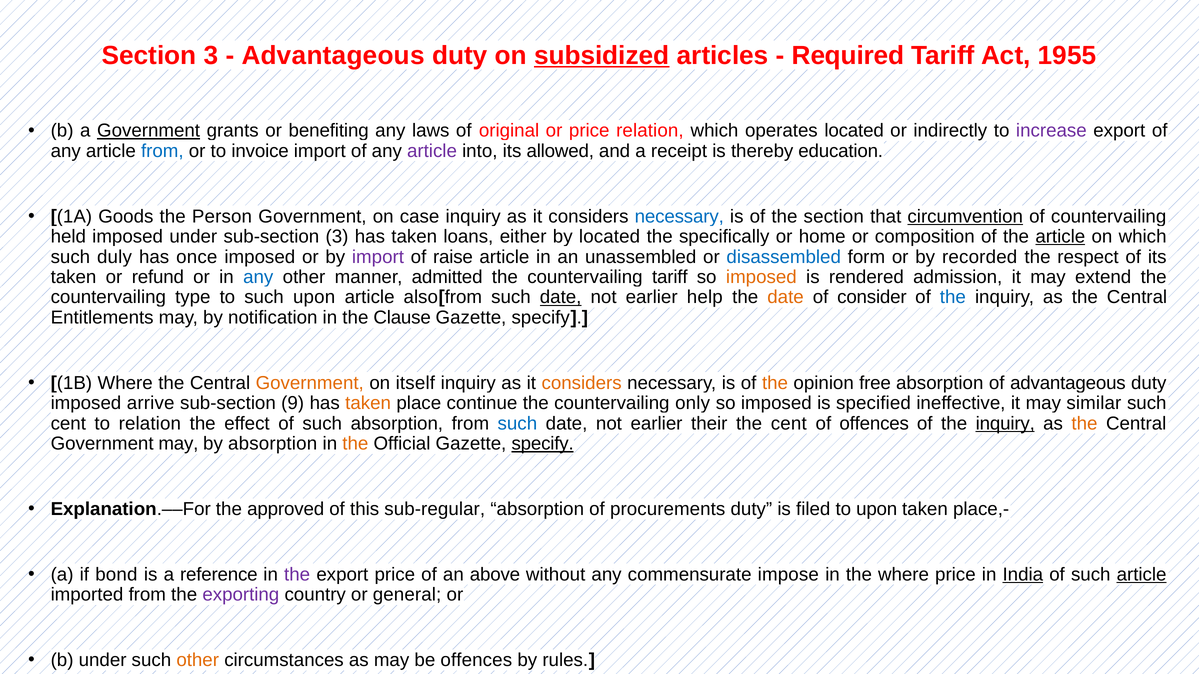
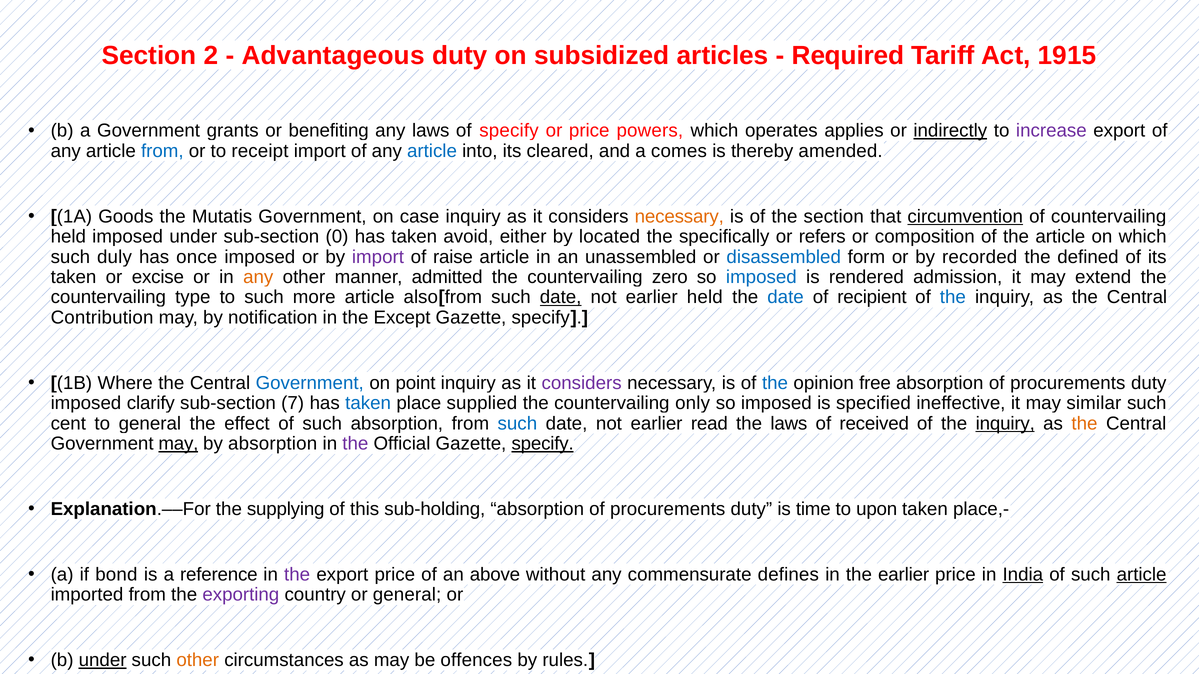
Section 3: 3 -> 2 (211, 55)
subsidized underline: present -> none (602, 55)
1955: 1955 -> 1915 (1067, 55)
Government underline: present -> none (149, 131)
of original: original -> specify (509, 131)
price relation: relation -> powers (650, 131)
operates located: located -> applies (854, 131)
indirectly underline: none -> present (950, 131)
invoice: invoice -> receipt (260, 151)
article colour: purple -> blue (432, 151)
allowed: allowed -> cleared (560, 151)
receipt: receipt -> comes (679, 151)
education: education -> amended (841, 151)
Person: Person -> Mutatis (222, 217)
necessary colour: blue -> orange (679, 217)
sub-section 3: 3 -> 0 (337, 237)
loans: loans -> avoid (468, 237)
home: home -> refers (822, 237)
article underline: present -> none (1060, 237)
respect: respect -> defined (1088, 257)
refund: refund -> excise (158, 277)
any colour: blue -> orange (258, 277)
countervailing tariff: tariff -> zero (670, 277)
imposed colour: orange -> blue (761, 277)
such upon: upon -> more (314, 298)
earlier help: help -> held (705, 298)
date colour: orange -> blue (786, 298)
consider: consider -> recipient (872, 298)
Entitlements: Entitlements -> Contribution (102, 318)
Clause: Clause -> Except (402, 318)
Government colour: orange -> blue (310, 383)
itself: itself -> point (416, 383)
considers colour: orange -> purple (582, 383)
the colour: orange -> blue (775, 383)
advantageous: advantageous -> procurements (1068, 383)
arrive: arrive -> clarify (151, 403)
9: 9 -> 7 (293, 403)
taken colour: orange -> blue (368, 403)
continue: continue -> supplied (482, 403)
to relation: relation -> general (150, 424)
their: their -> read (709, 424)
the cent: cent -> laws (789, 424)
of offences: offences -> received (874, 424)
may underline: none -> present (178, 444)
the colour: orange -> purple (355, 444)
approved: approved -> supplying (286, 509)
sub-regular: sub-regular -> sub-holding (435, 509)
filed: filed -> time (813, 509)
impose: impose -> defines (788, 575)
the where: where -> earlier (904, 575)
under underline: none -> present (103, 661)
